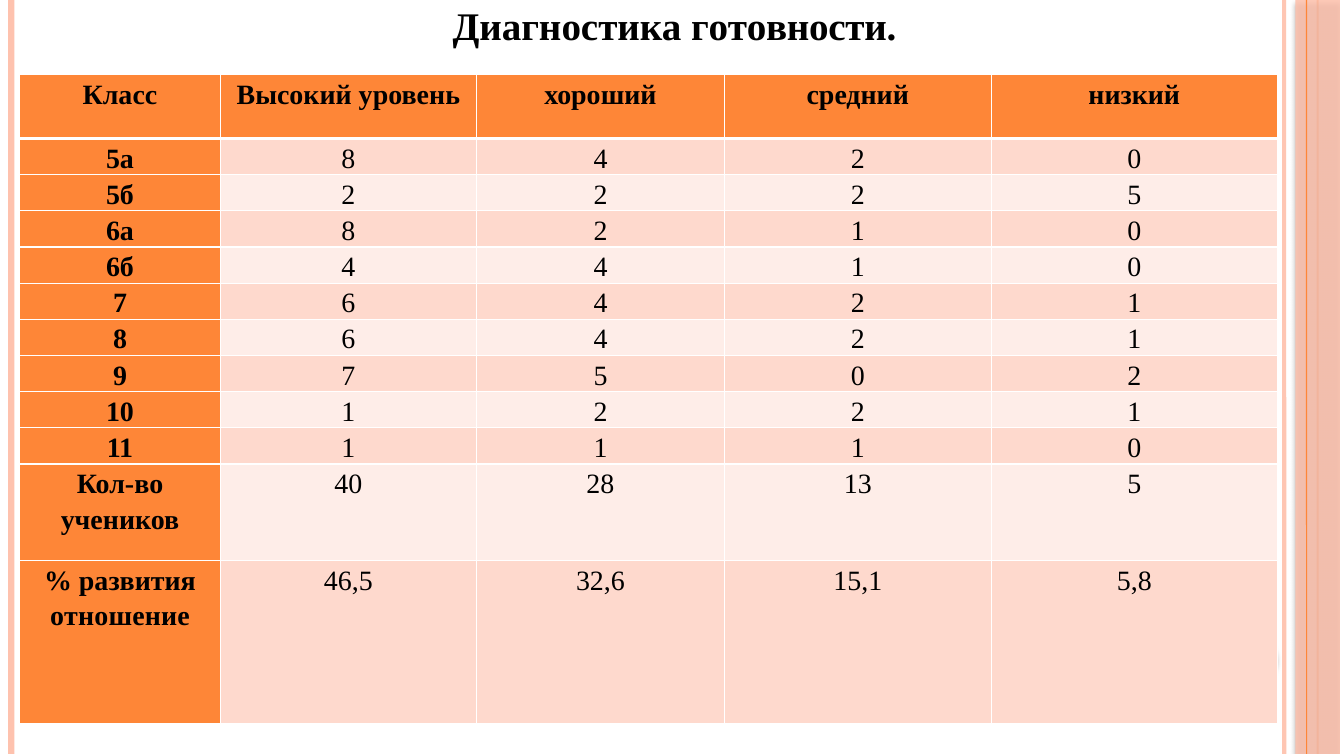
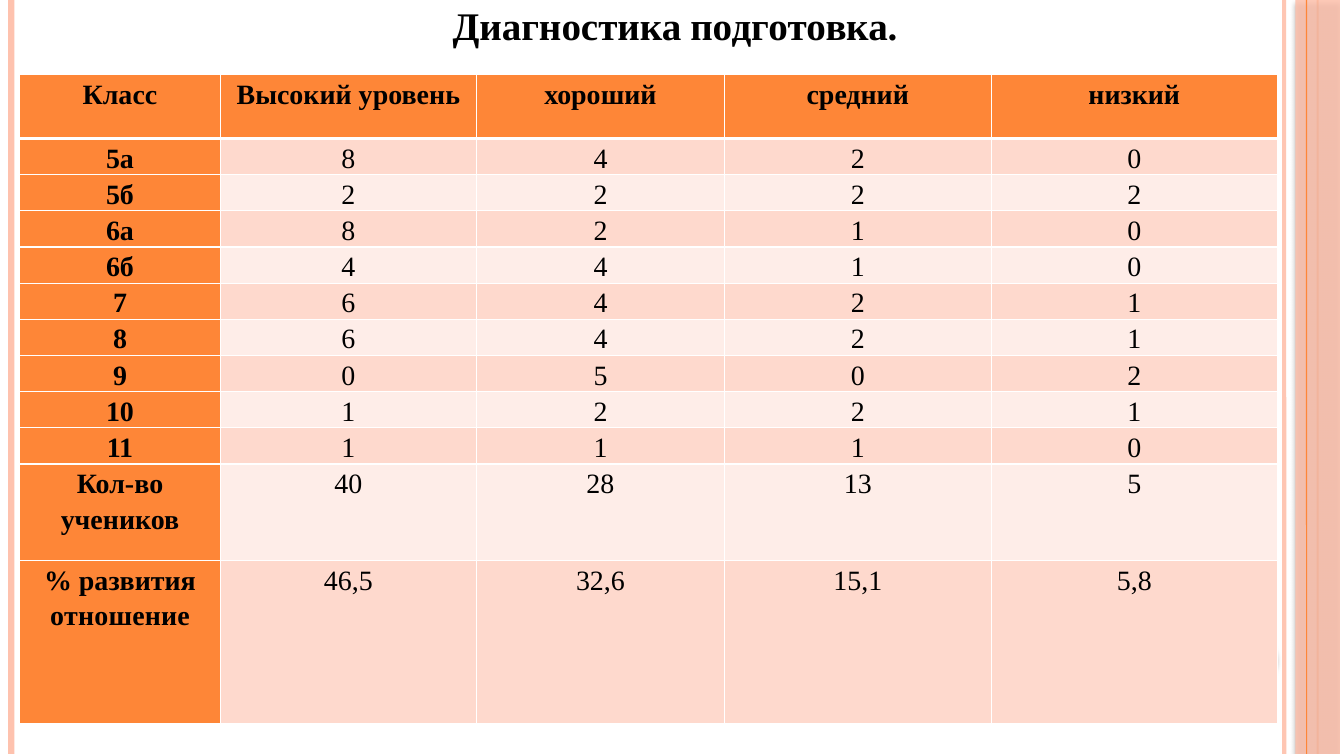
готовности: готовности -> подготовка (794, 28)
2 2 2 5: 5 -> 2 (1134, 195)
9 7: 7 -> 0 (348, 376)
